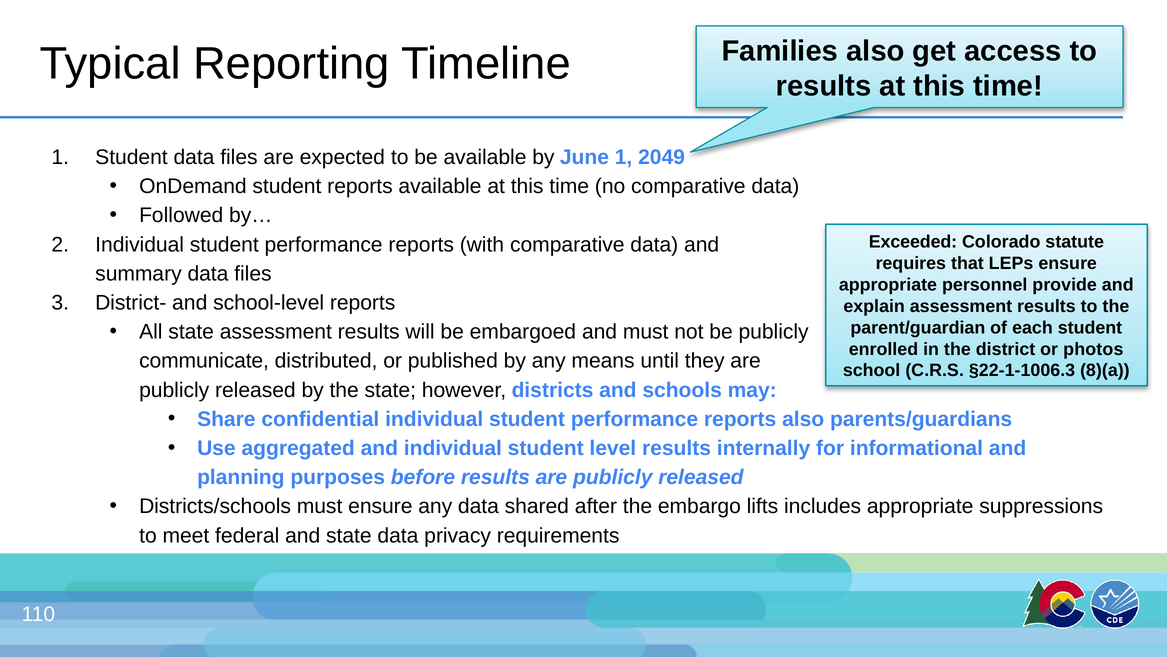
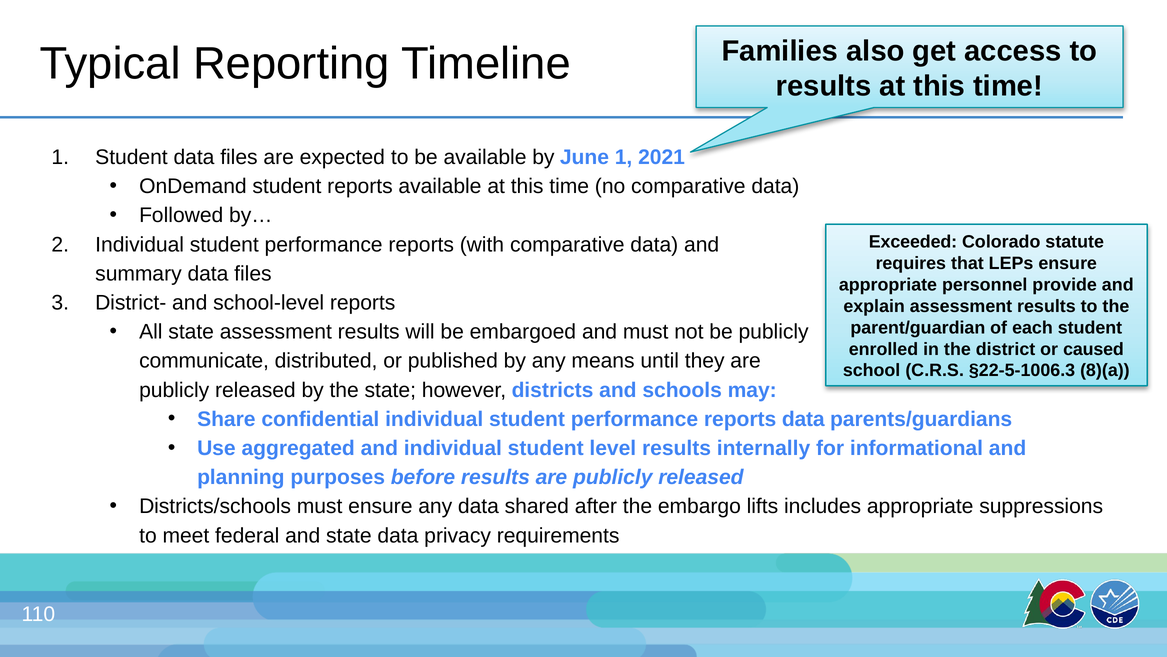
2049: 2049 -> 2021 (662, 157)
photos: photos -> caused (1093, 349)
§22-1-1006.3: §22-1-1006.3 -> §22-5-1006.3 (1022, 370)
reports also: also -> data (803, 419)
